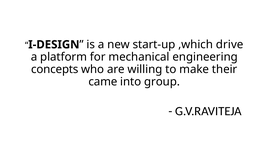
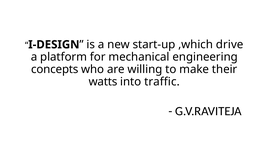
came: came -> watts (103, 82)
group: group -> traffic (162, 82)
